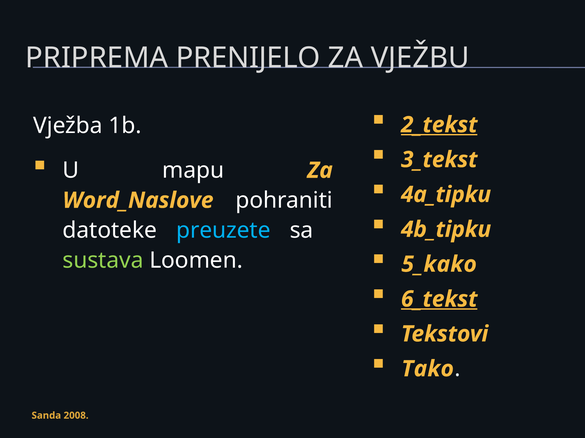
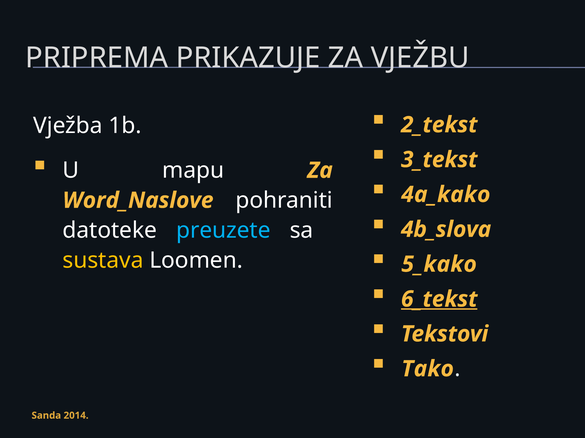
PRENIJELO: PRENIJELO -> PRIKAZUJE (248, 58)
2_tekst underline: present -> none (439, 125)
4a_tipku: 4a_tipku -> 4a_kako (446, 195)
4b_tipku: 4b_tipku -> 4b_slova (446, 230)
sustava colour: light green -> yellow (103, 261)
2008: 2008 -> 2014 (76, 416)
